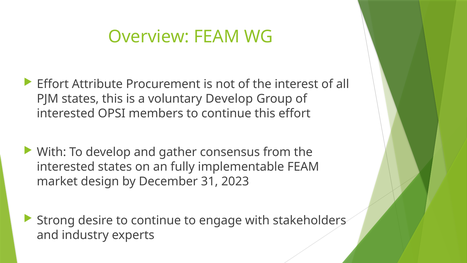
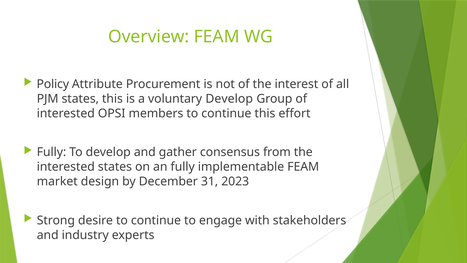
Effort: Effort -> Policy (53, 84)
With: With -> Fully (51, 152)
